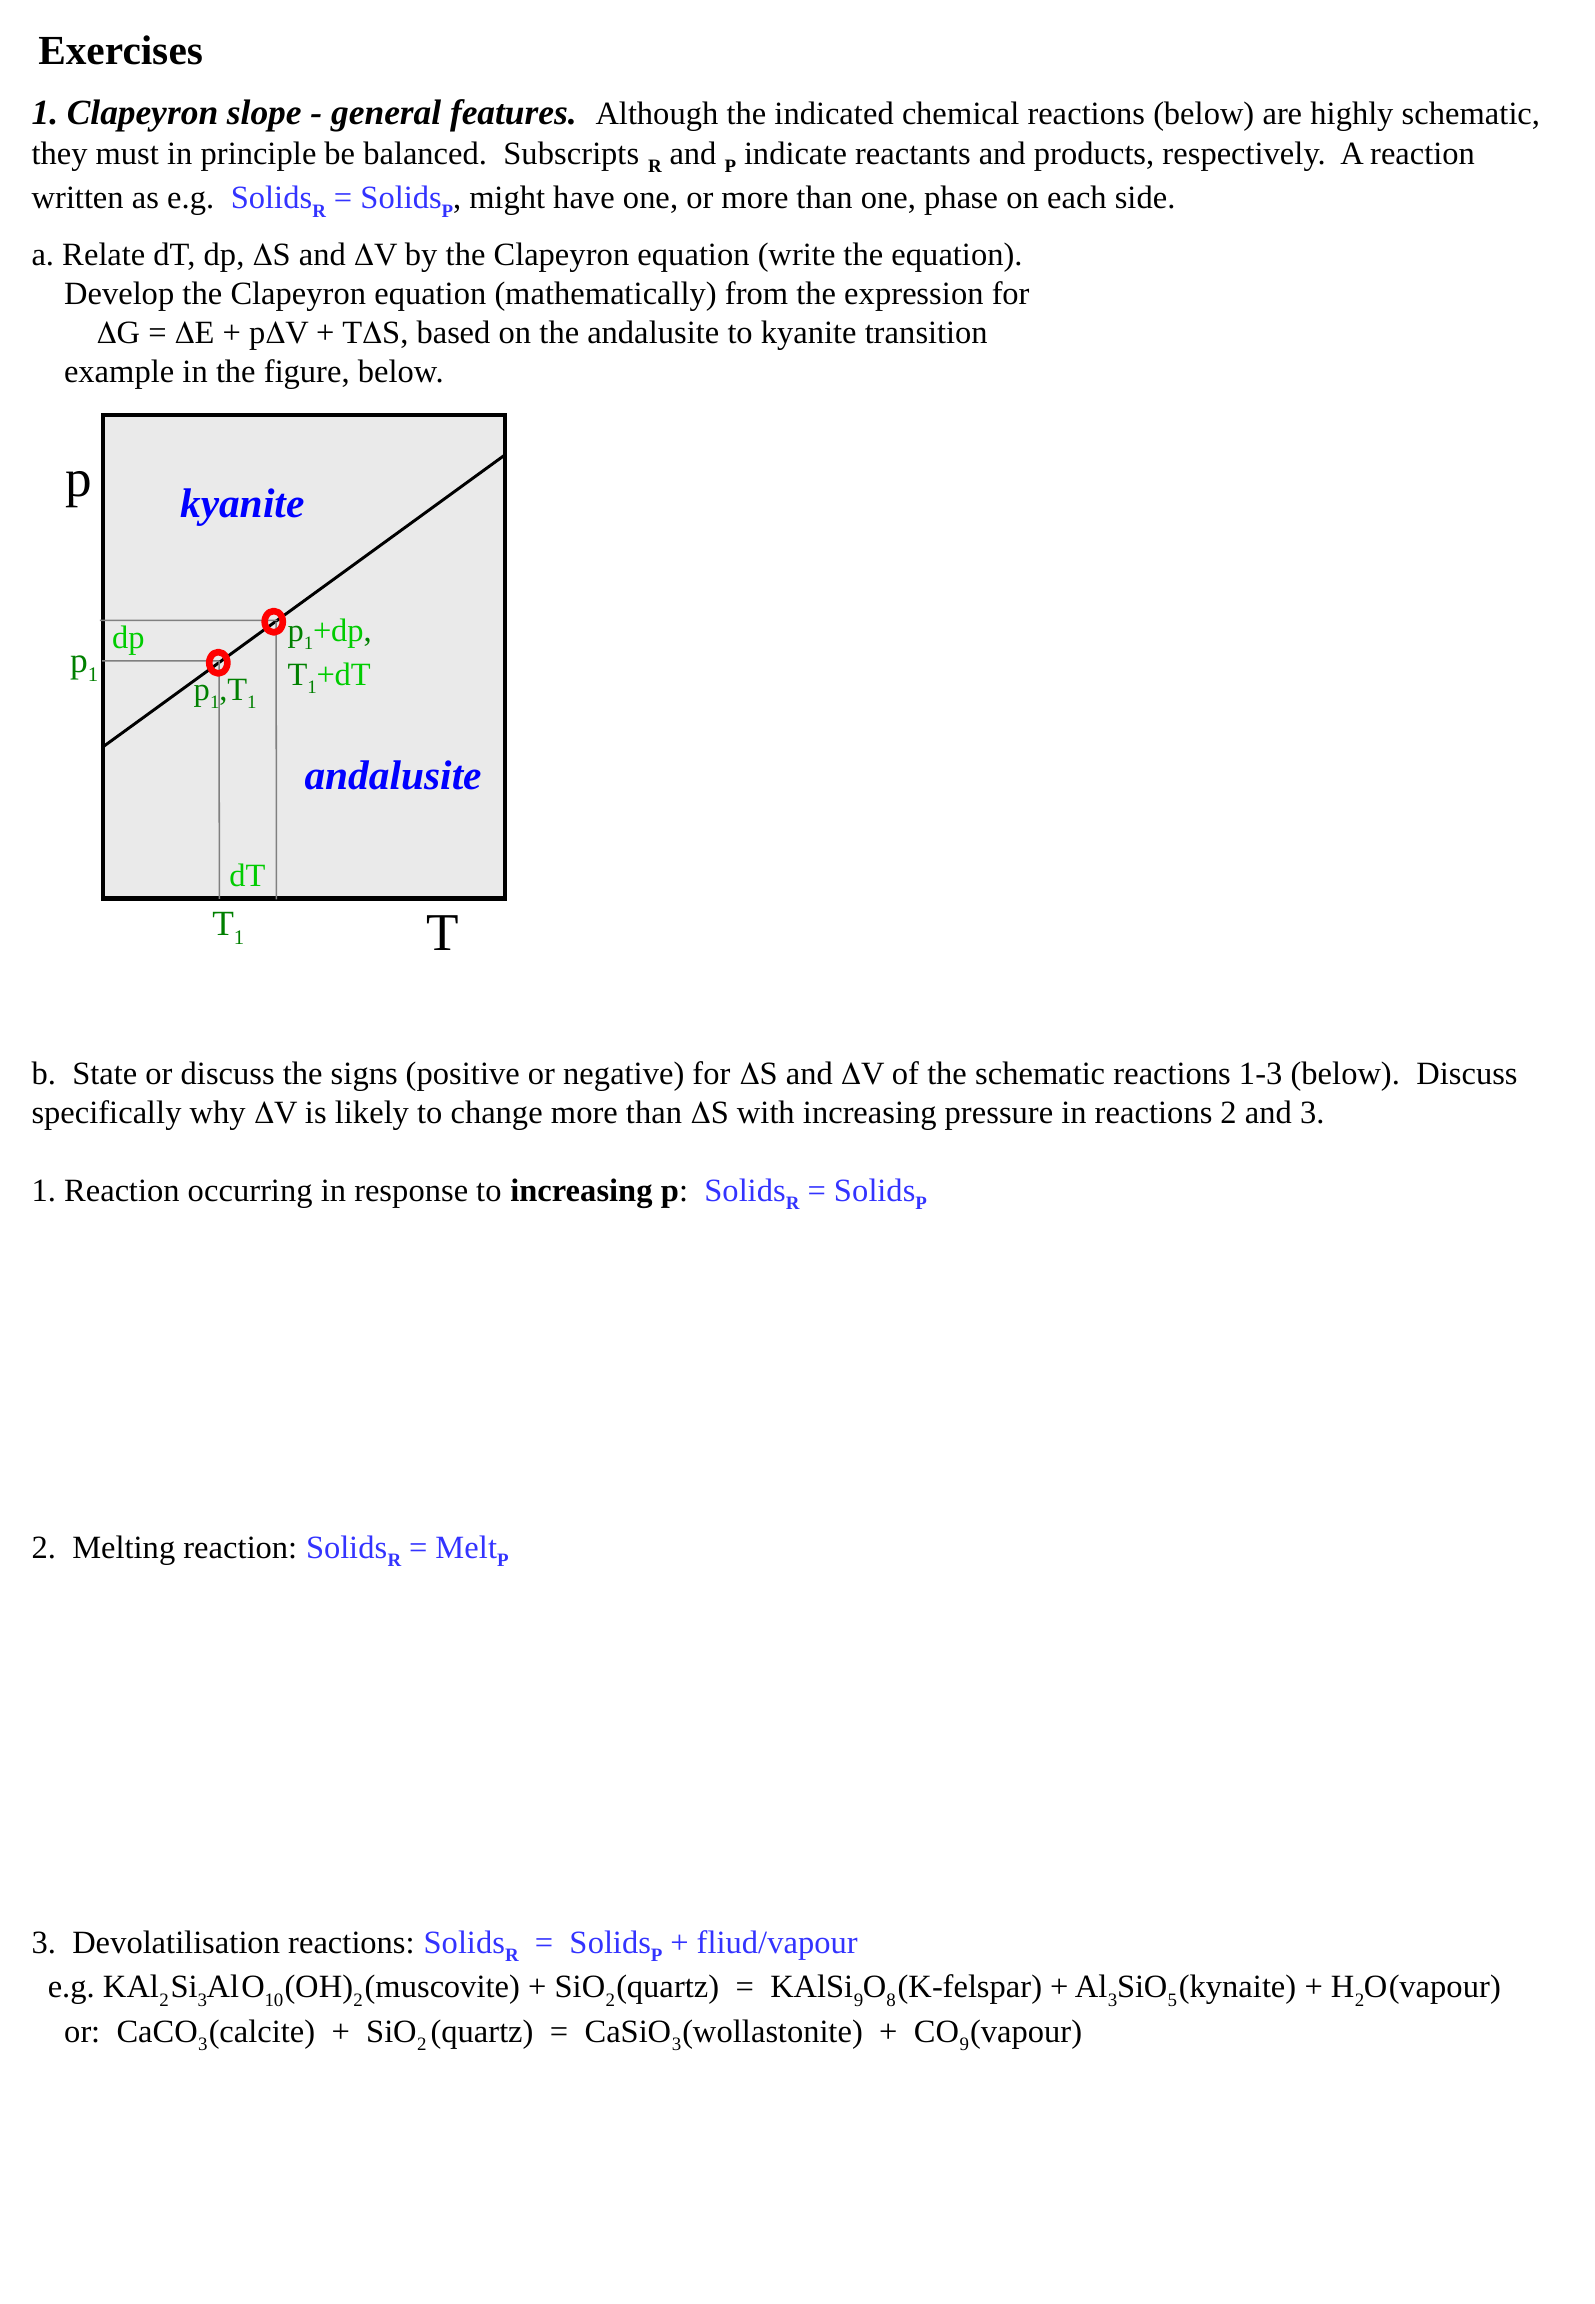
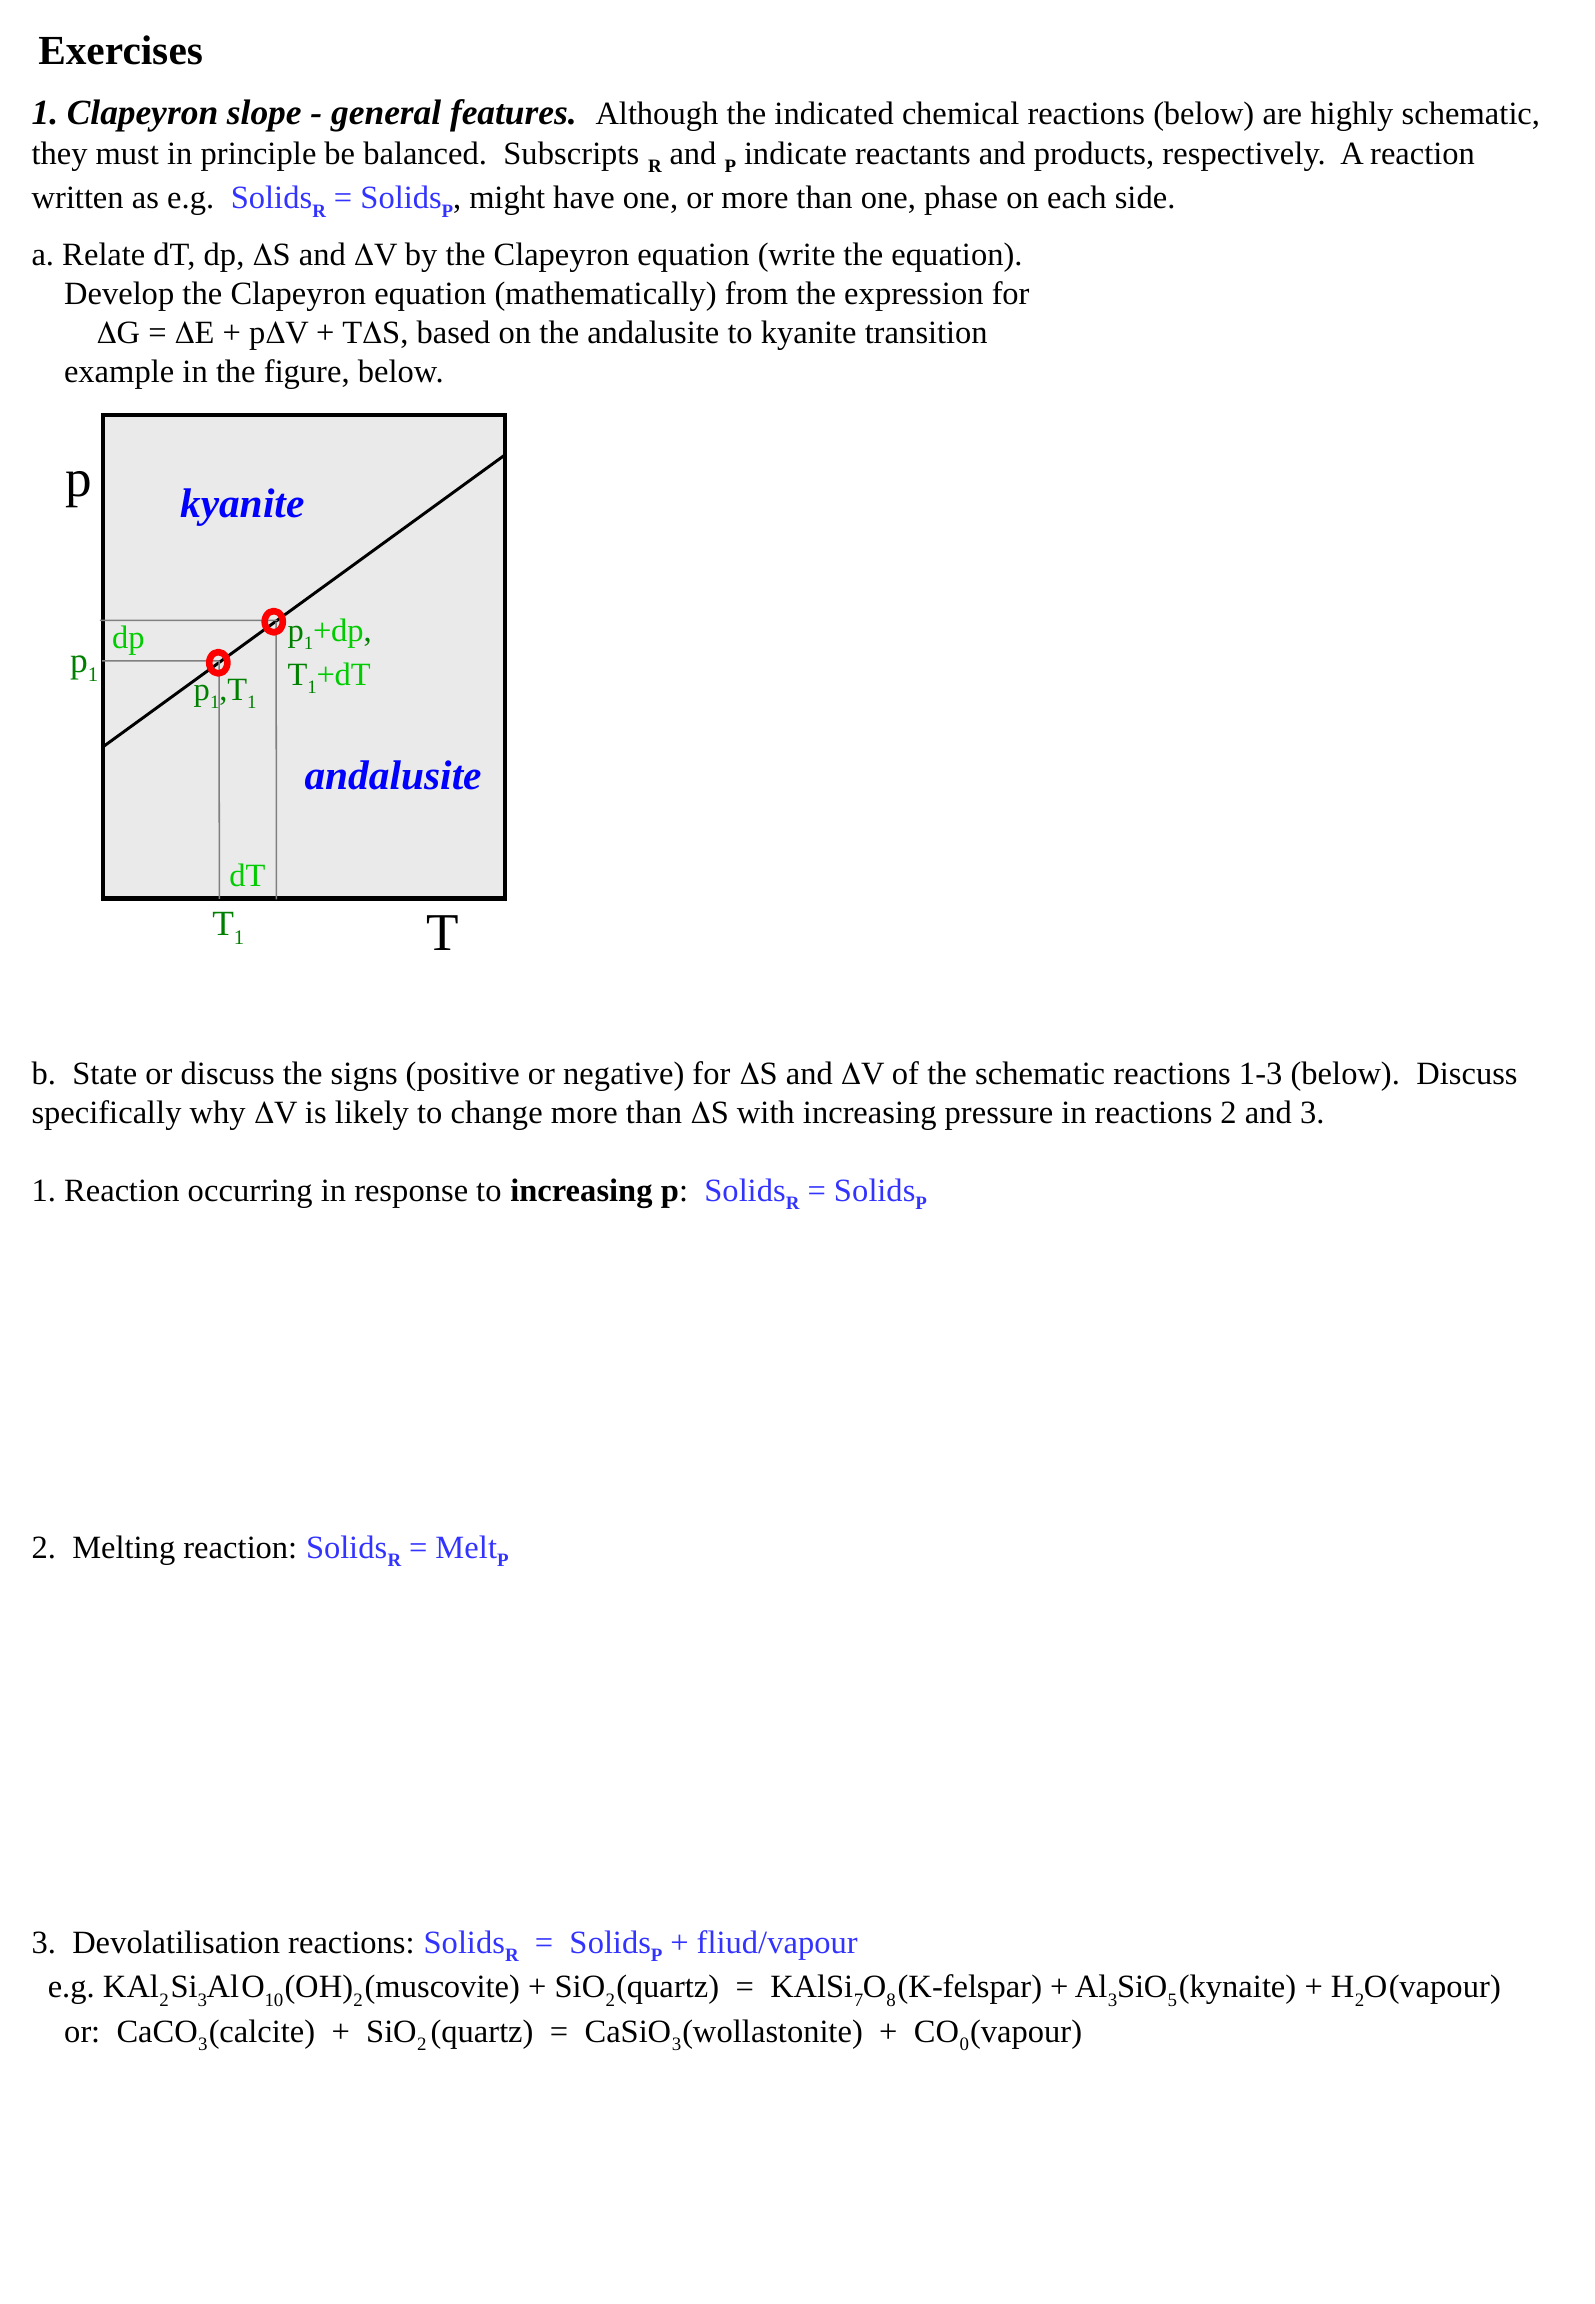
9: 9 -> 7 (858, 2000)
9: 9 -> 0 (964, 2044)
